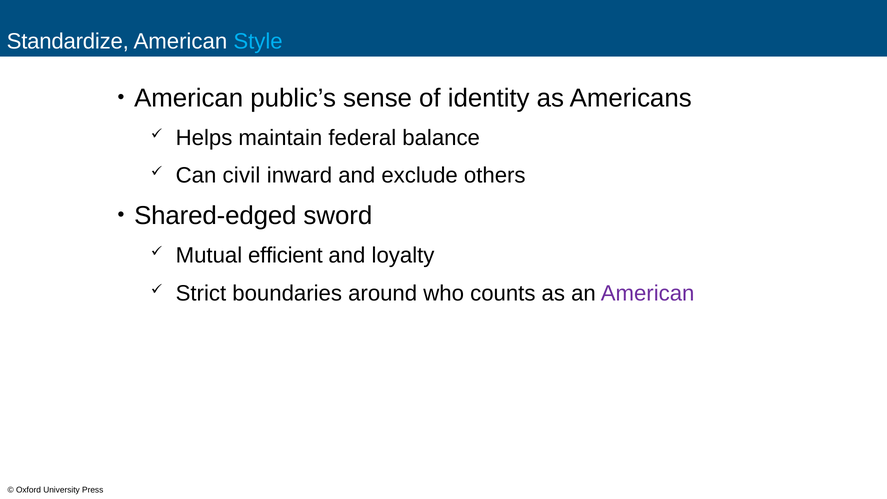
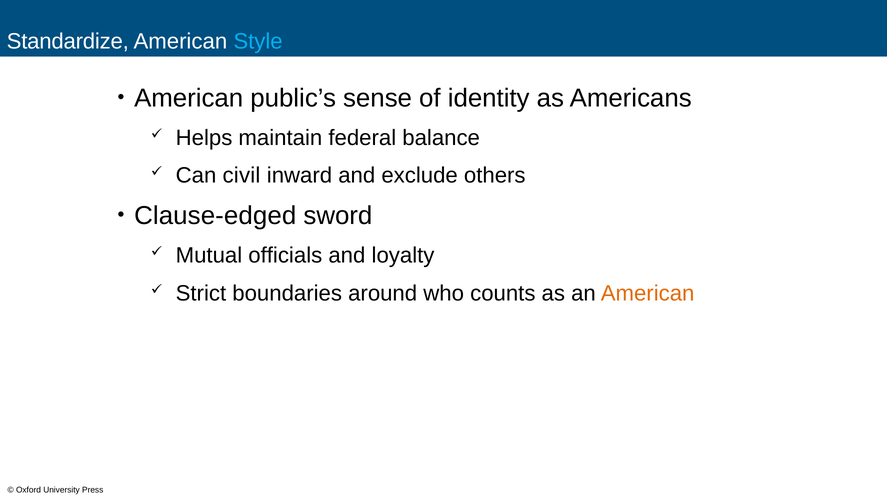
Shared-edged: Shared-edged -> Clause-edged (215, 216)
efficient: efficient -> officials (285, 255)
American colour: purple -> orange (648, 293)
